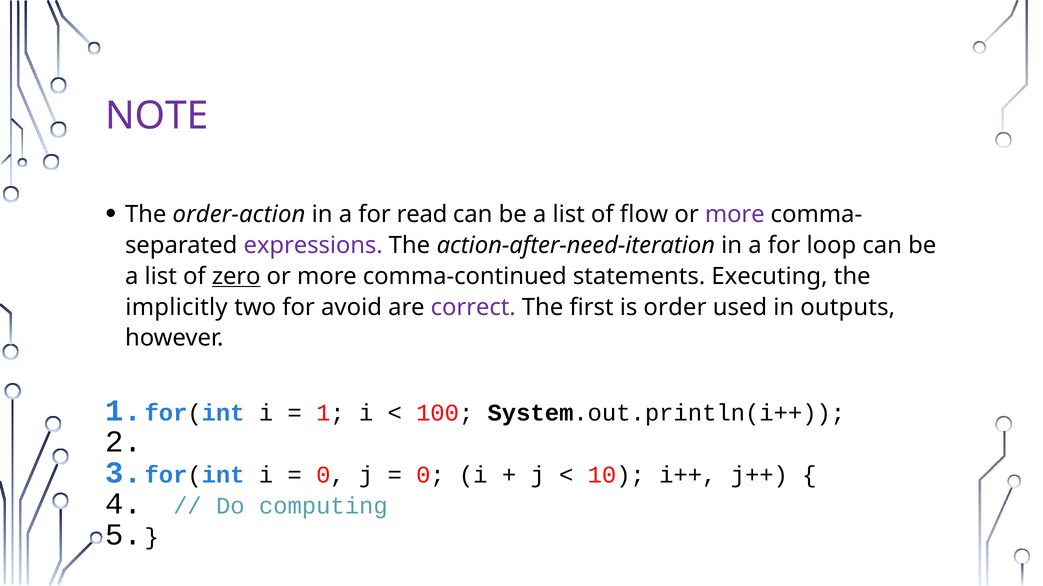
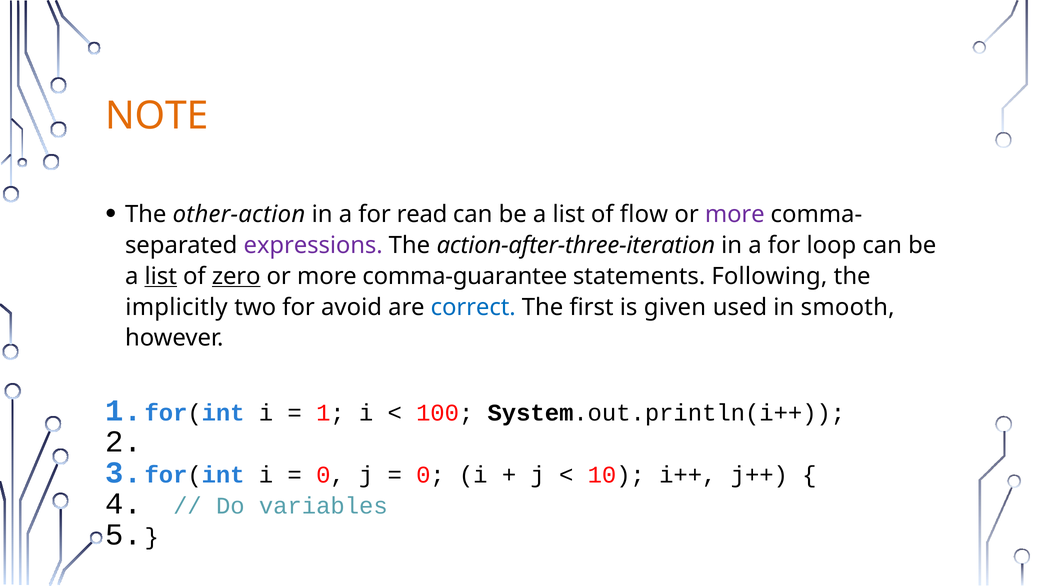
NOTE colour: purple -> orange (157, 116)
order-action: order-action -> other-action (239, 215)
action-after-need-iteration: action-after-need-iteration -> action-after-three-iteration (576, 246)
list underline: none -> present (161, 277)
comma-continued: comma-continued -> comma-guarantee (465, 277)
Executing: Executing -> Following (769, 277)
correct colour: purple -> blue (473, 308)
order: order -> given (675, 308)
outputs: outputs -> smooth (848, 308)
computing: computing -> variables (323, 506)
